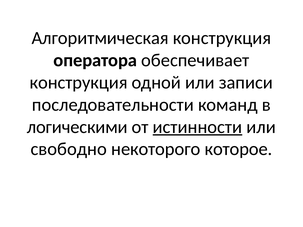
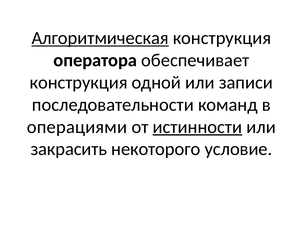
Алгоритмическая underline: none -> present (100, 38)
логическими: логическими -> операциями (77, 127)
свободно: свободно -> закрасить (69, 149)
которое: которое -> условие (238, 149)
